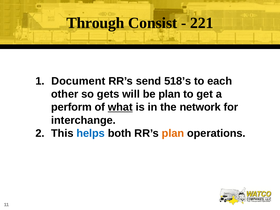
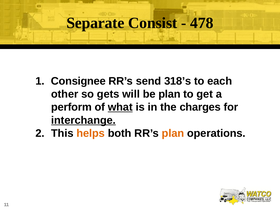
Through: Through -> Separate (95, 23)
221: 221 -> 478 (202, 23)
Document: Document -> Consignee (78, 81)
518’s: 518’s -> 318’s (178, 81)
network: network -> charges (200, 107)
interchange underline: none -> present (83, 120)
helps colour: blue -> orange (91, 133)
